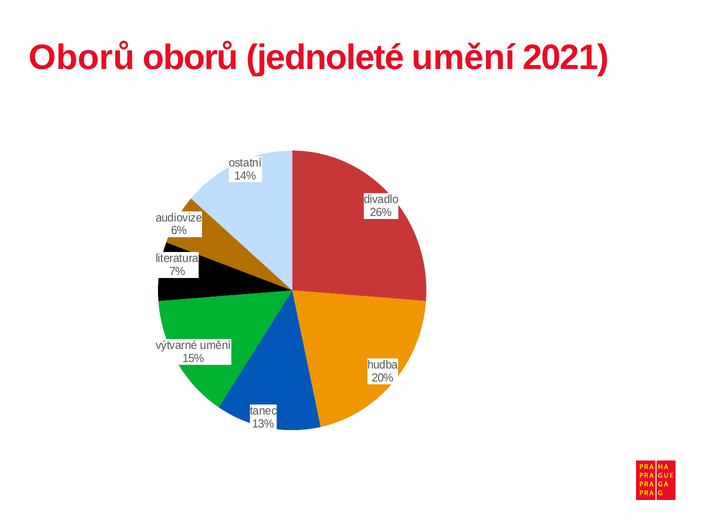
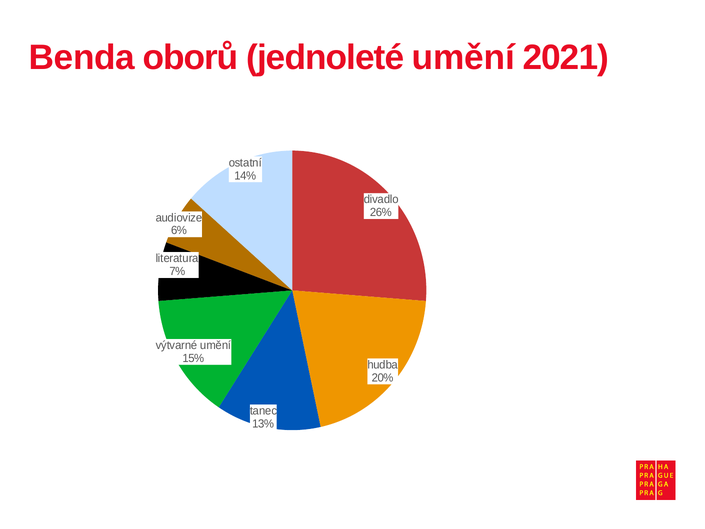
Oborů: Oborů -> Benda (82, 58)
